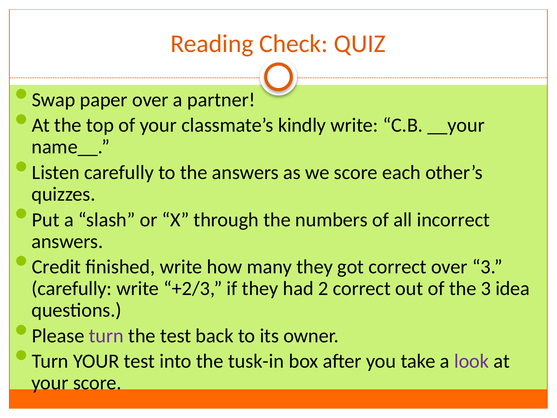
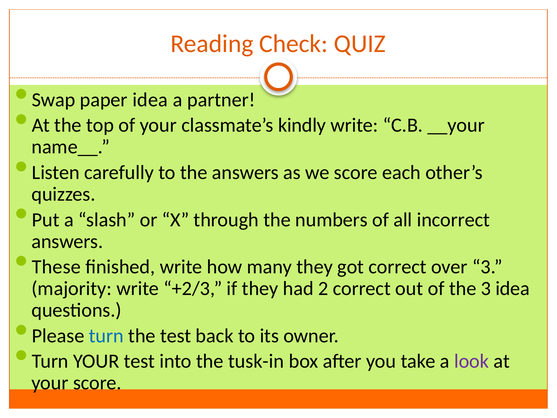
paper over: over -> idea (150, 100)
Credit: Credit -> These (56, 267)
carefully: carefully -> majority (72, 288)
turn colour: purple -> blue (106, 336)
